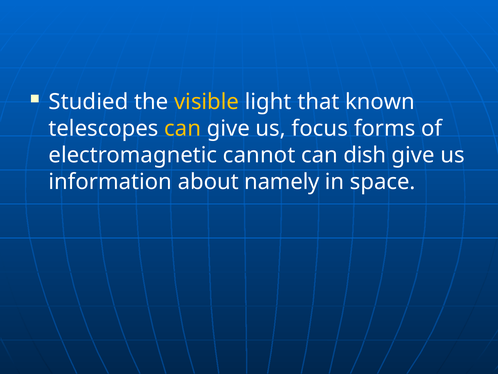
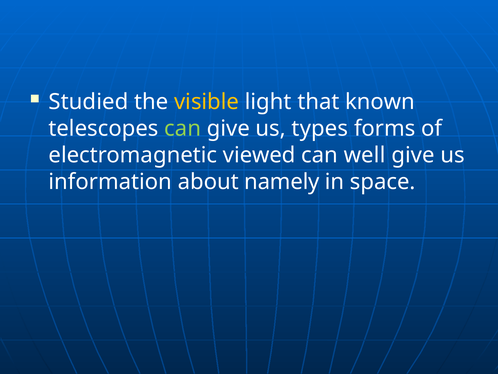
can colour: yellow -> light green (183, 128)
focus: focus -> types (320, 128)
cannot: cannot -> viewed (259, 155)
dish: dish -> well (365, 155)
